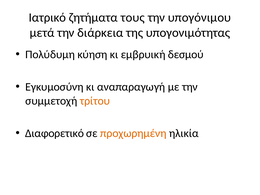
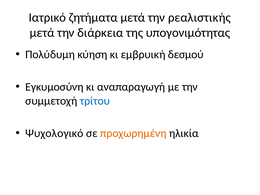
ζητήματα τους: τους -> μετά (133, 18)
υπογόνιμου: υπογόνιμου -> ρεαλιστικής (199, 18)
τρίτου colour: orange -> blue (95, 101)
Διαφορετικό: Διαφορετικό -> Ψυχολογικό (54, 133)
